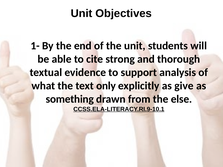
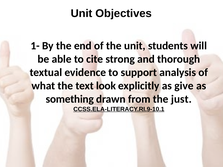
only: only -> look (106, 86)
else: else -> just (181, 99)
